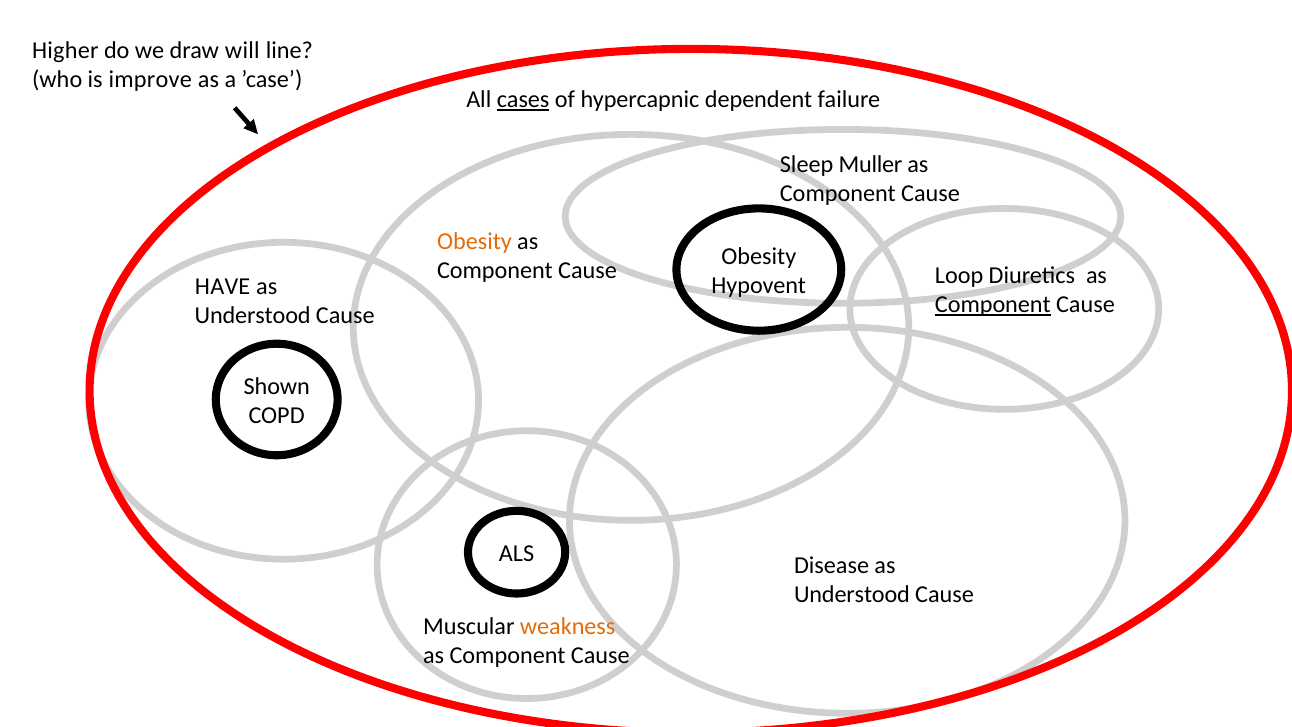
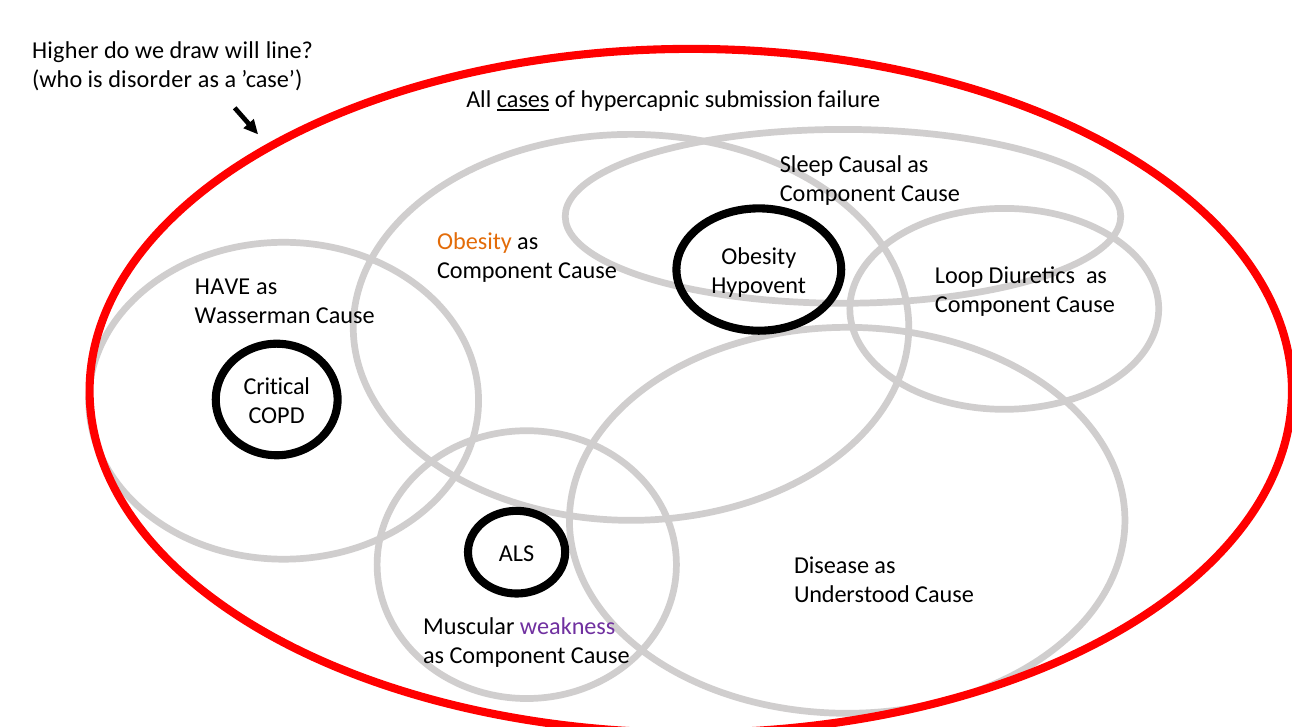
improve: improve -> disorder (150, 80)
dependent: dependent -> submission (759, 99)
Muller: Muller -> Causal (870, 164)
Component underline: present -> none (993, 304)
Understood: Understood -> Wasserman (253, 315)
Shown: Shown -> Critical (277, 386)
weakness colour: orange -> purple (568, 626)
